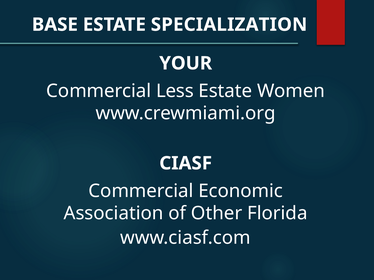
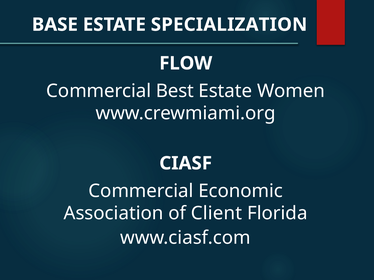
YOUR: YOUR -> FLOW (186, 63)
Less: Less -> Best (175, 91)
Other: Other -> Client (217, 214)
